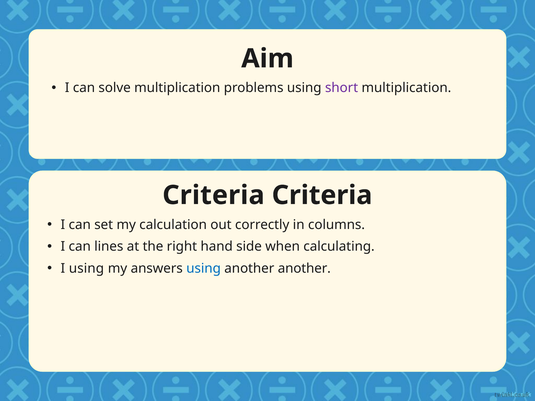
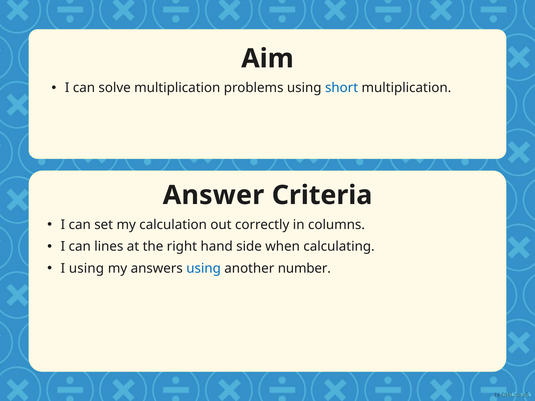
short colour: purple -> blue (342, 88)
Criteria: Criteria -> Answer (213, 195)
another another: another -> number (304, 268)
